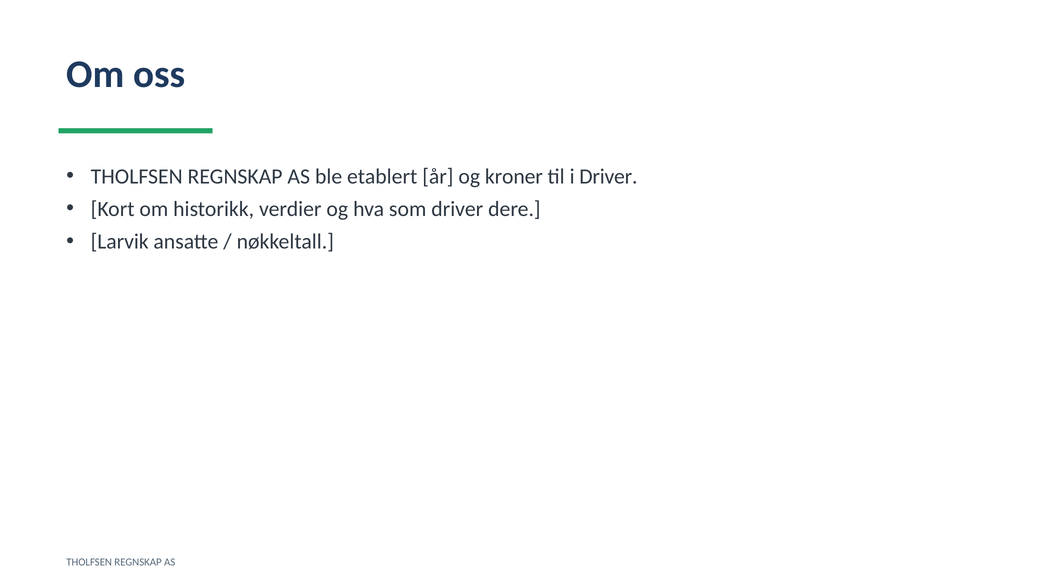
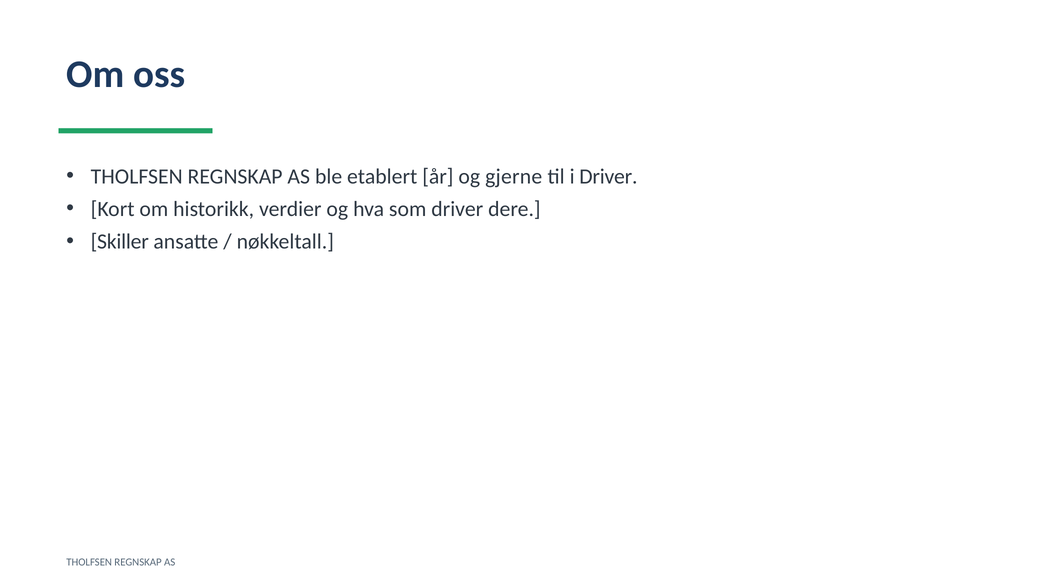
kroner: kroner -> gjerne (514, 176)
Larvik: Larvik -> Skiller (120, 242)
